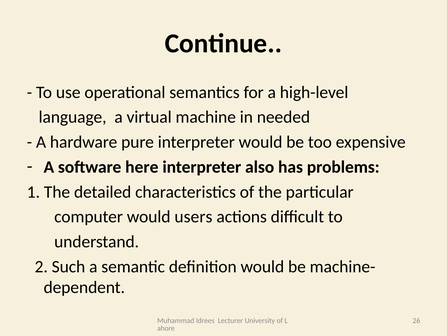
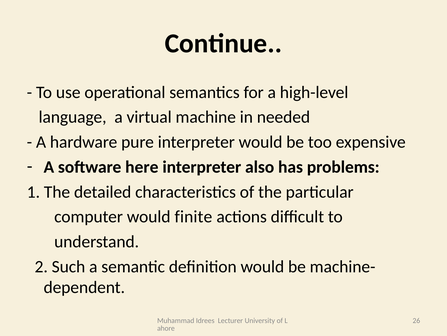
users: users -> finite (193, 216)
